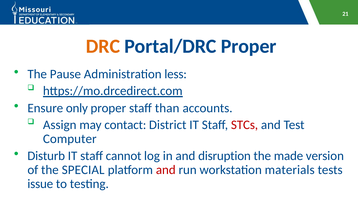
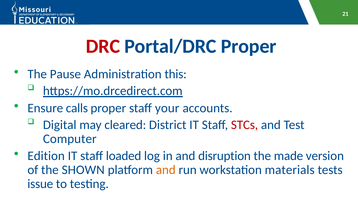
DRC colour: orange -> red (103, 46)
less: less -> this (176, 74)
only: only -> calls (77, 108)
than: than -> your (167, 108)
Assign: Assign -> Digital (60, 125)
contact: contact -> cleared (125, 125)
Disturb: Disturb -> Edition (46, 155)
cannot: cannot -> loaded (124, 155)
SPECIAL: SPECIAL -> SHOWN (83, 169)
and colour: red -> orange (166, 169)
